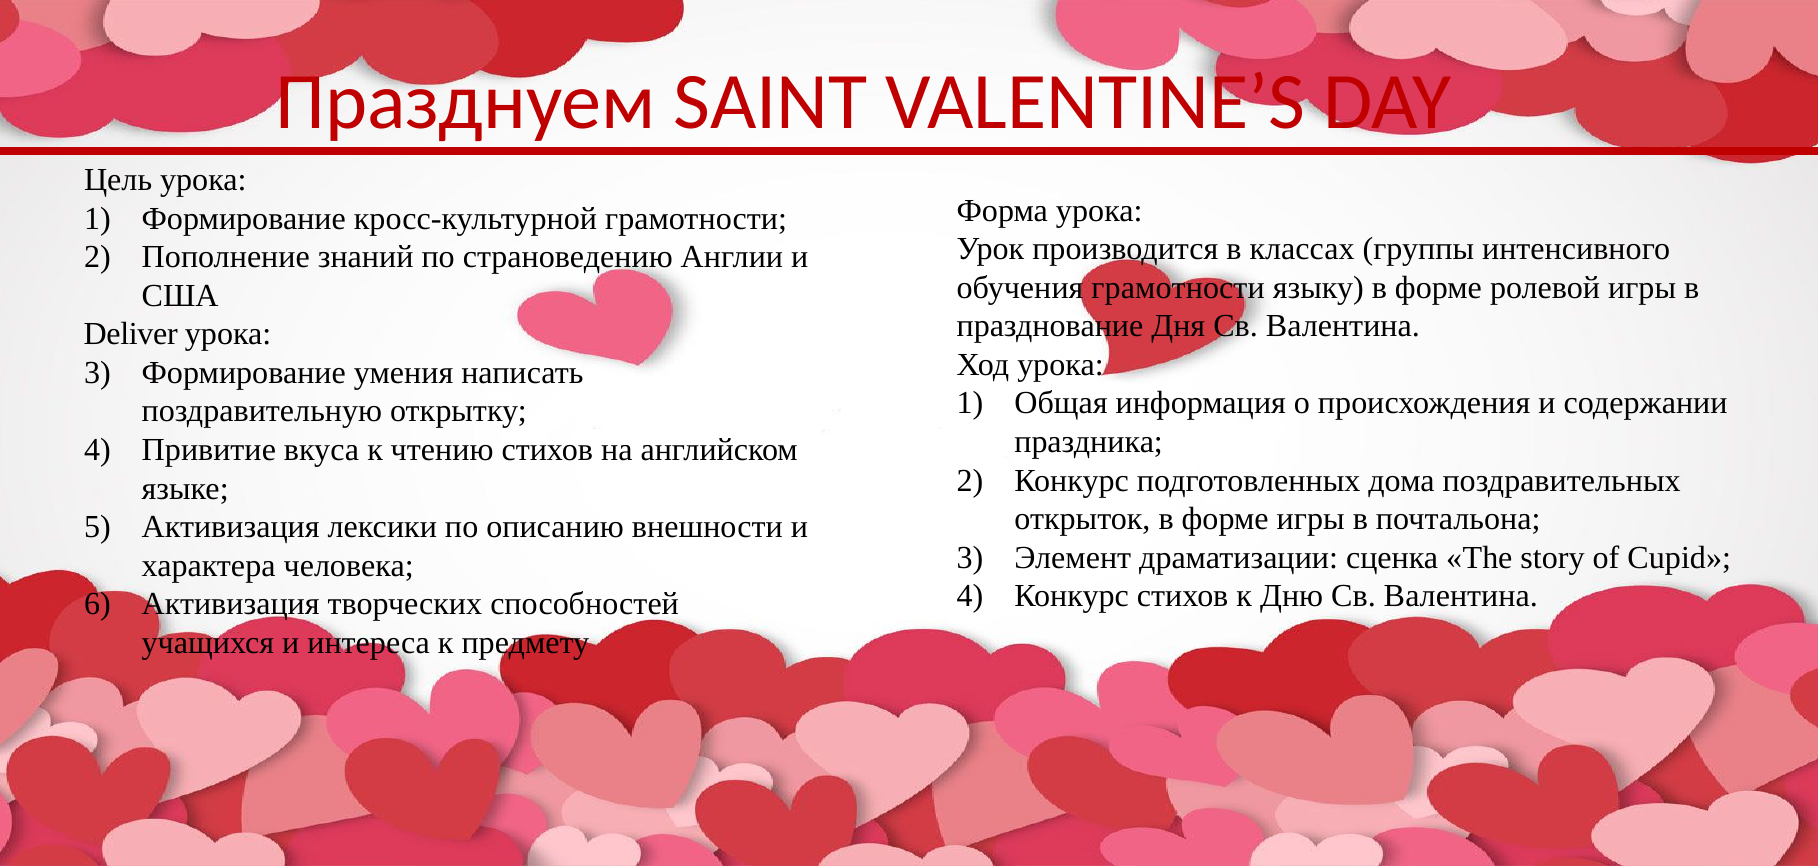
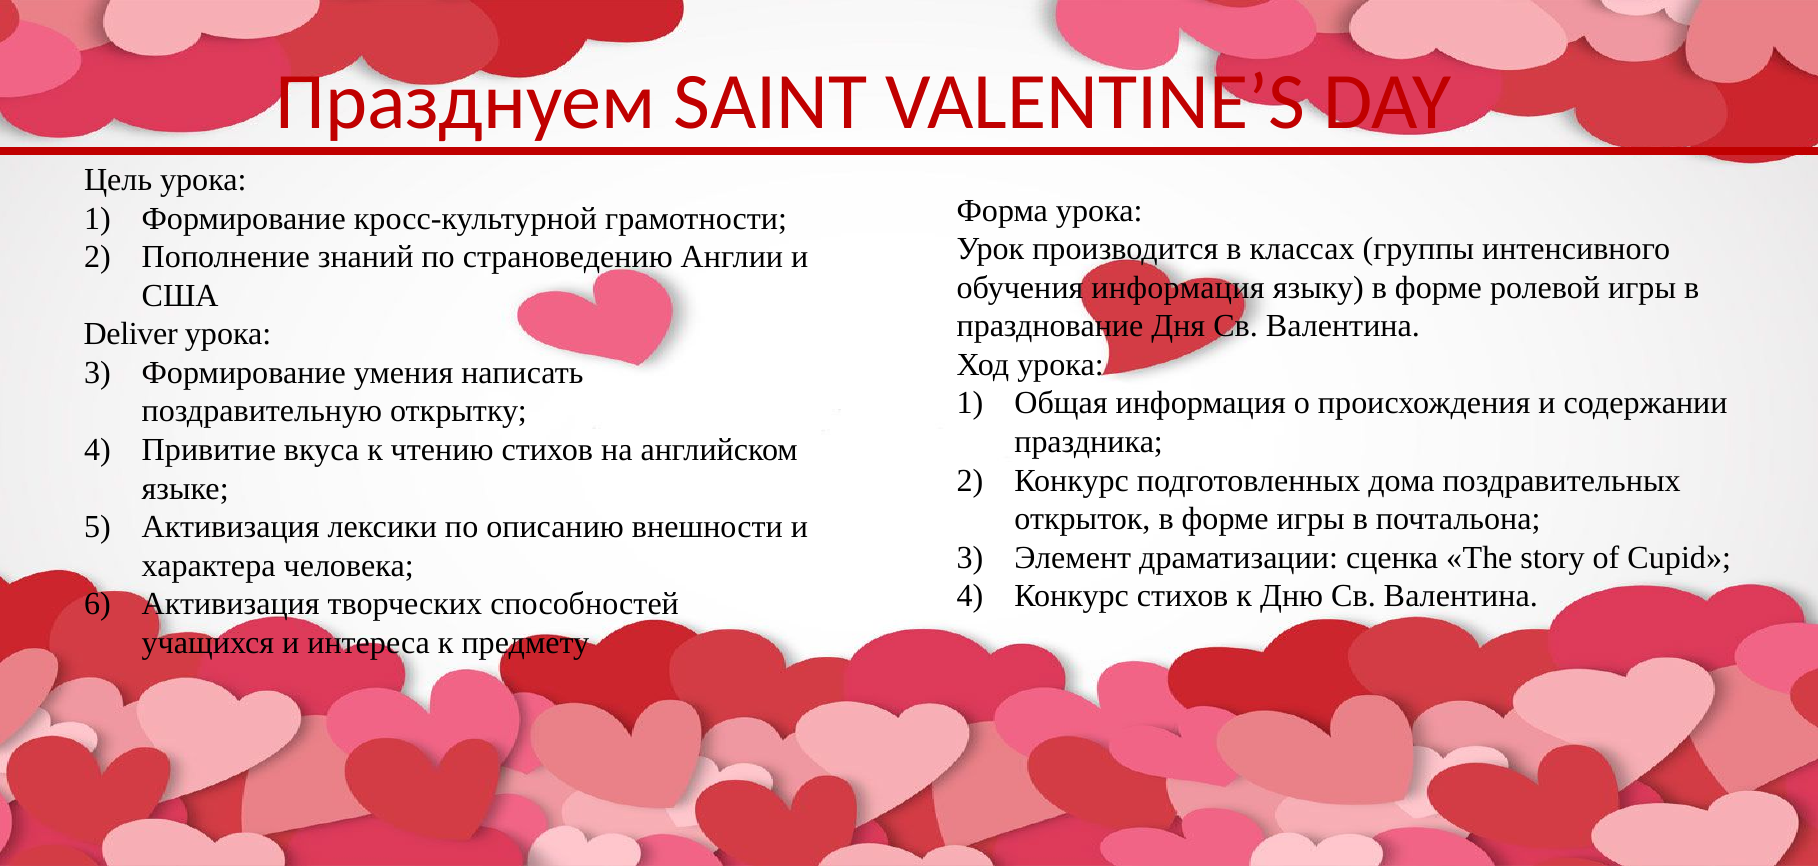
обучения грамотности: грамотности -> информация (1178, 288)
